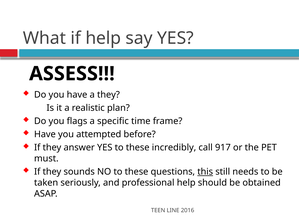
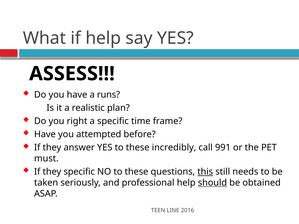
a they: they -> runs (108, 95)
flags: flags -> right (77, 121)
917: 917 -> 991 (223, 148)
they sounds: sounds -> specific (79, 172)
should underline: none -> present (212, 183)
